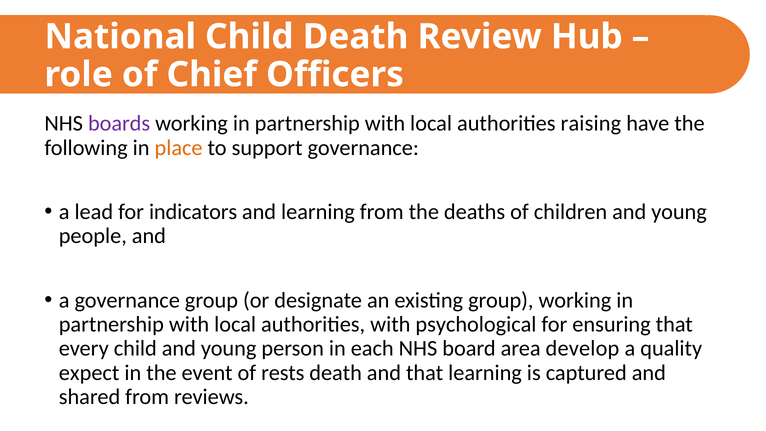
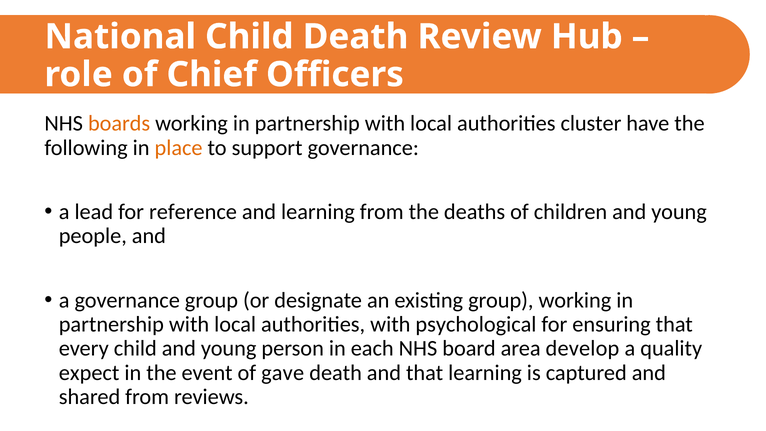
boards colour: purple -> orange (119, 123)
raising: raising -> cluster (591, 123)
indicators: indicators -> reference (193, 212)
rests: rests -> gave (283, 373)
